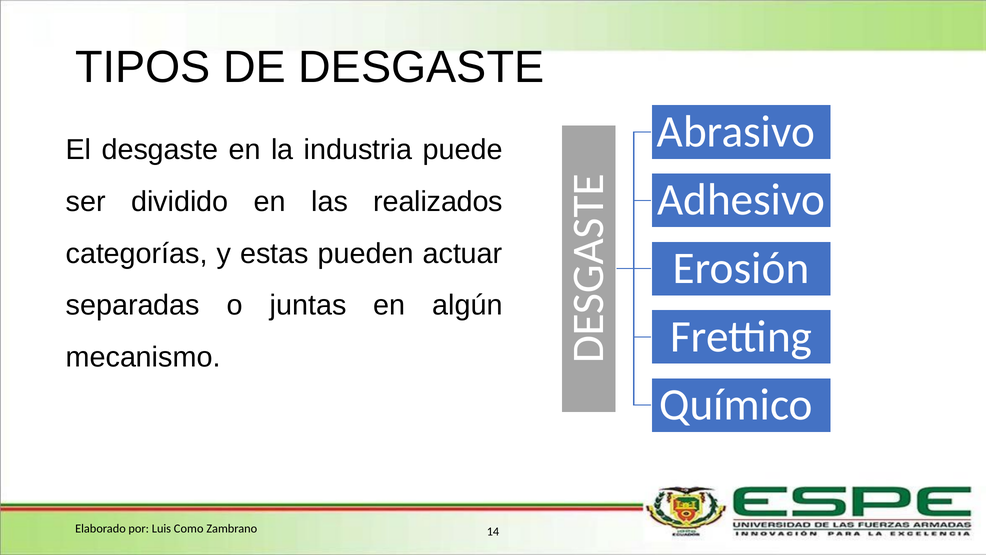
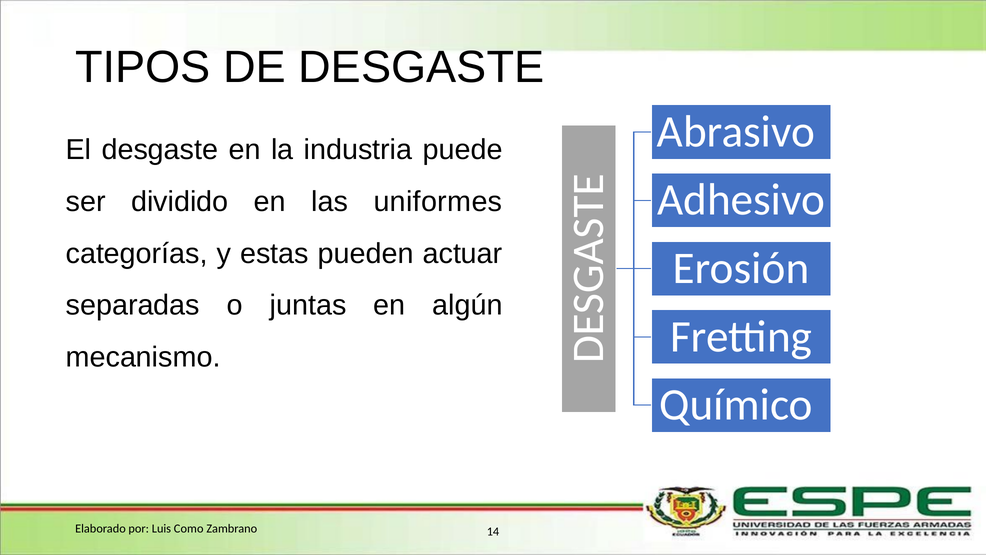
realizados: realizados -> uniformes (438, 202)
